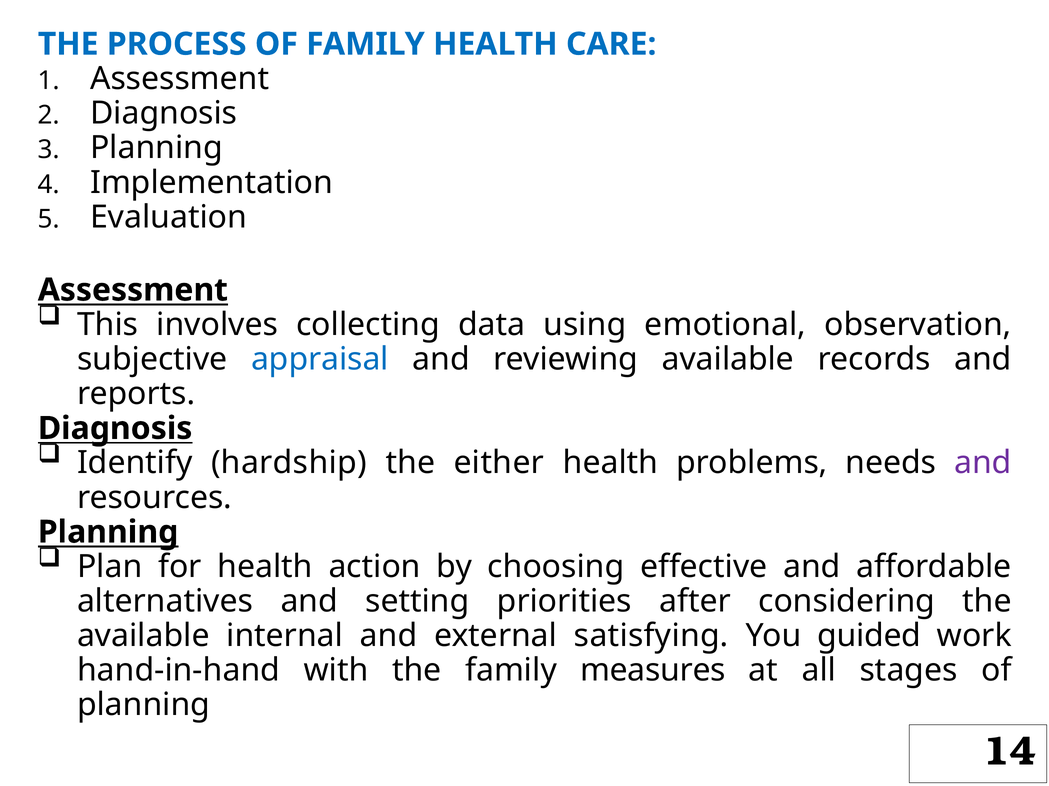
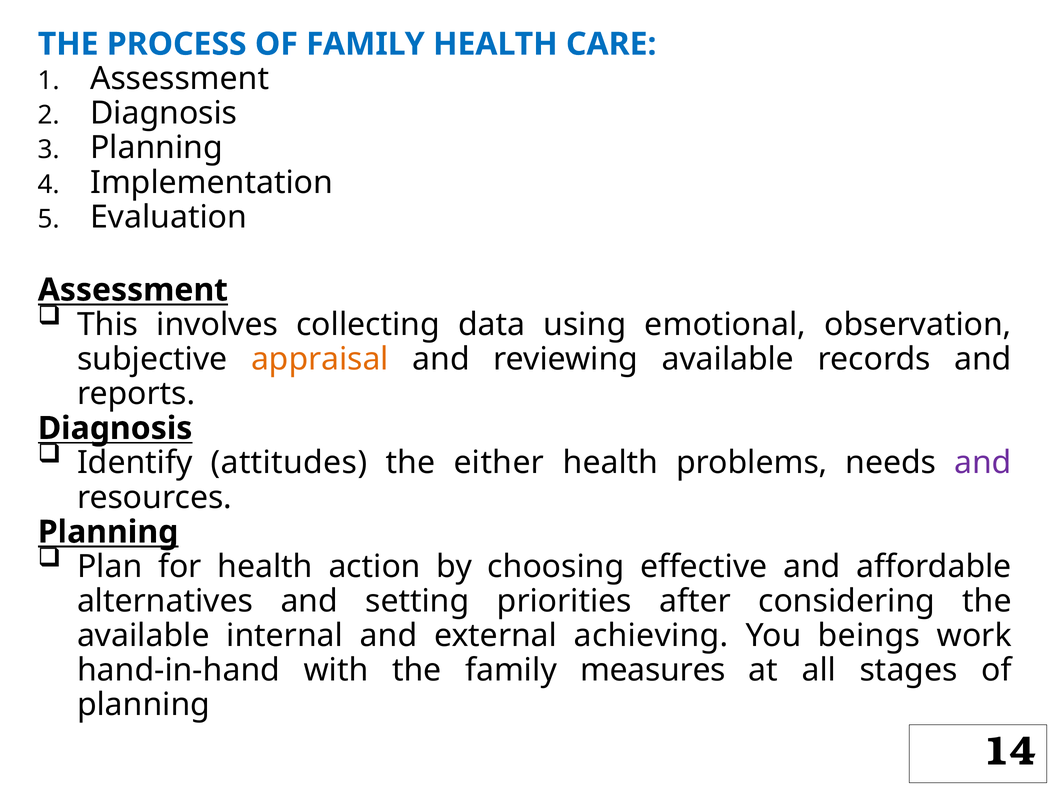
appraisal colour: blue -> orange (320, 360)
hardship: hardship -> attitudes (289, 463)
satisfying: satisfying -> achieving (651, 636)
guided: guided -> beings (869, 636)
